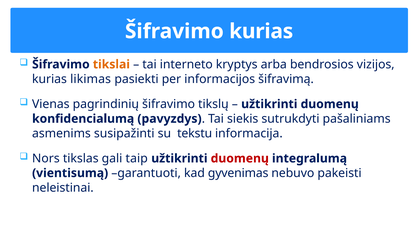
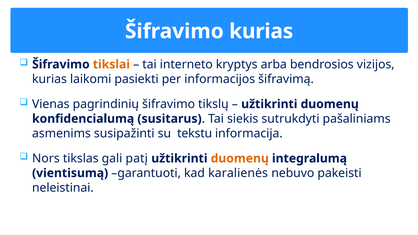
likimas: likimas -> laikomi (91, 79)
pavyzdys: pavyzdys -> susitarus (170, 119)
taip: taip -> patį (137, 159)
duomenų colour: red -> orange (240, 159)
gyvenimas: gyvenimas -> karalienės (238, 173)
